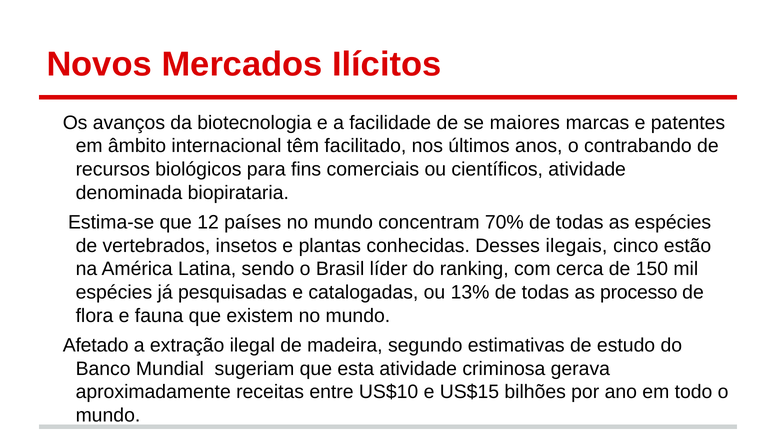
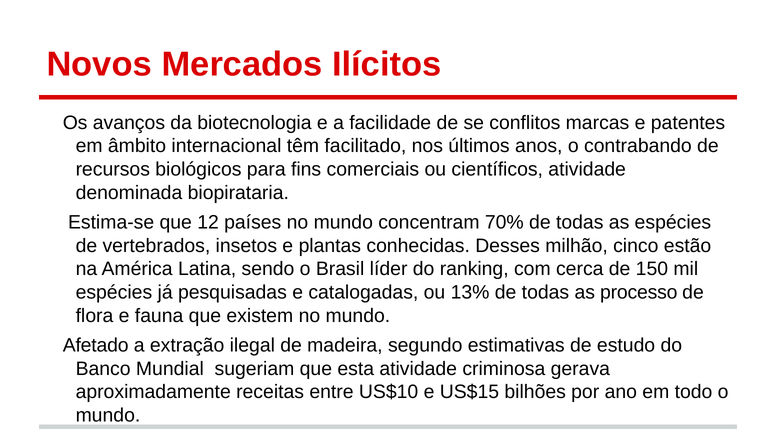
maiores: maiores -> conflitos (525, 123)
ilegais: ilegais -> milhão (577, 245)
